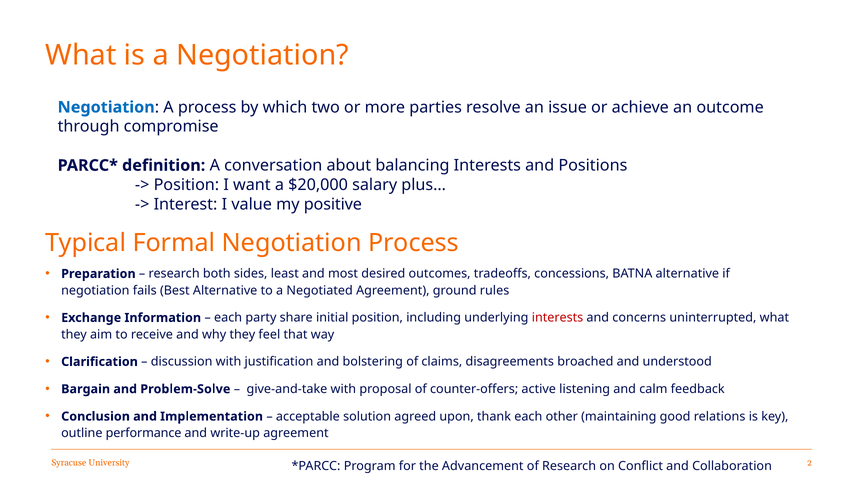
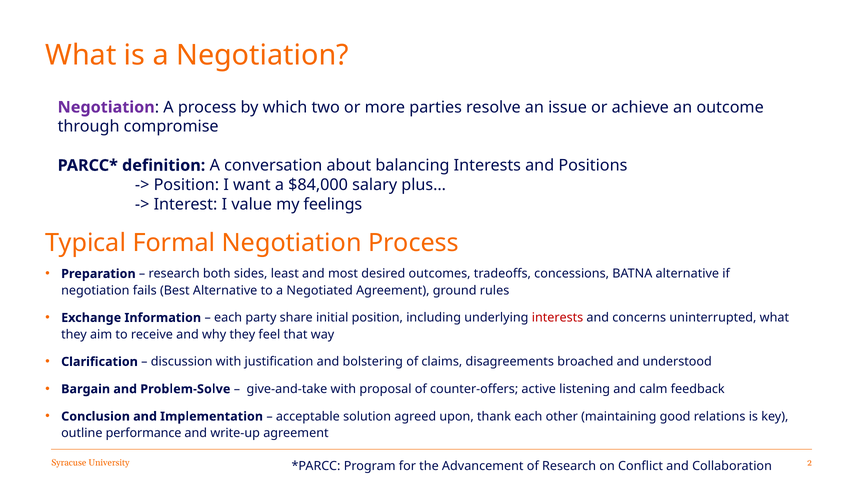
Negotiation colour: blue -> purple (106, 107)
$20,000: $20,000 -> $84,000 (318, 185)
positive: positive -> feelings (333, 204)
